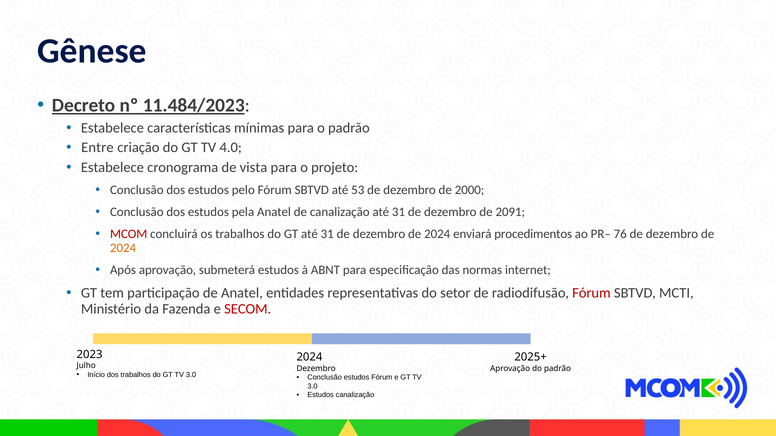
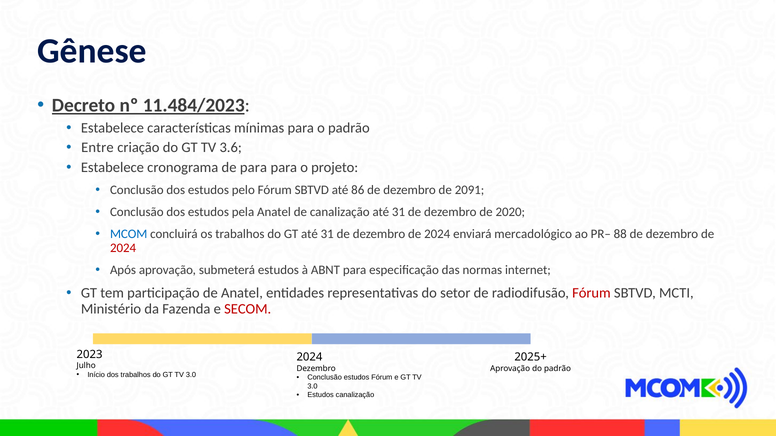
4.0: 4.0 -> 3.6 (231, 148)
de vista: vista -> para (253, 167)
53: 53 -> 86 (358, 190)
2000: 2000 -> 2091 (470, 190)
2091: 2091 -> 2020 (510, 212)
MCOM colour: red -> blue (129, 234)
procedimentos: procedimentos -> mercadológico (533, 234)
76: 76 -> 88 (620, 234)
2024 colour: orange -> red (123, 248)
